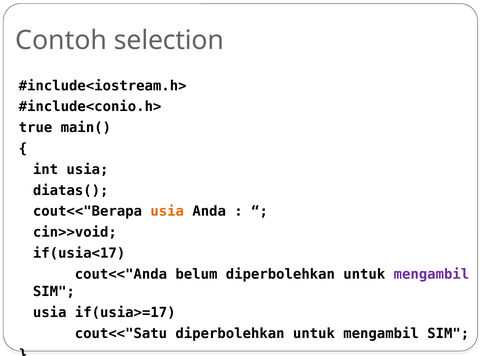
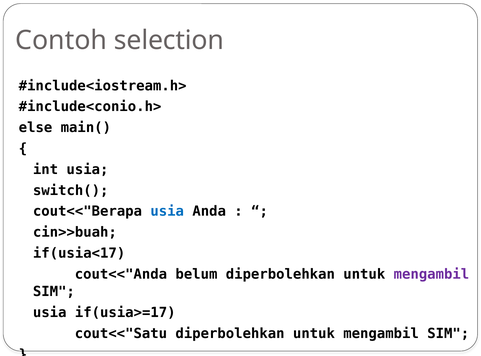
true: true -> else (36, 127)
diatas(: diatas( -> switch( (71, 190)
usia colour: orange -> blue (167, 211)
cin>>void: cin>>void -> cin>>buah (75, 232)
